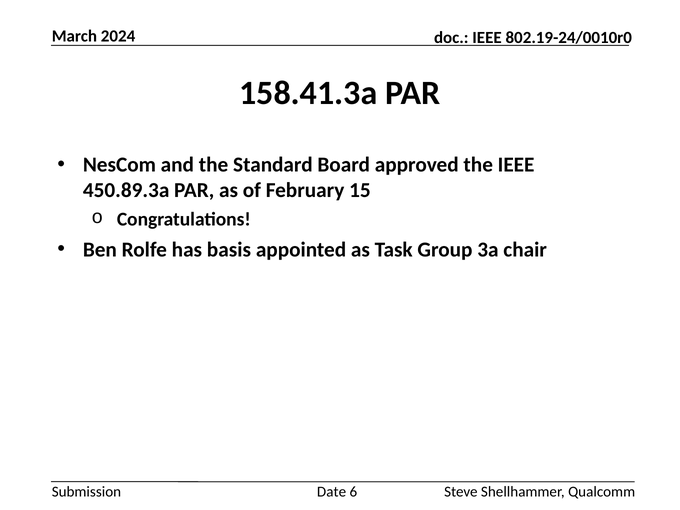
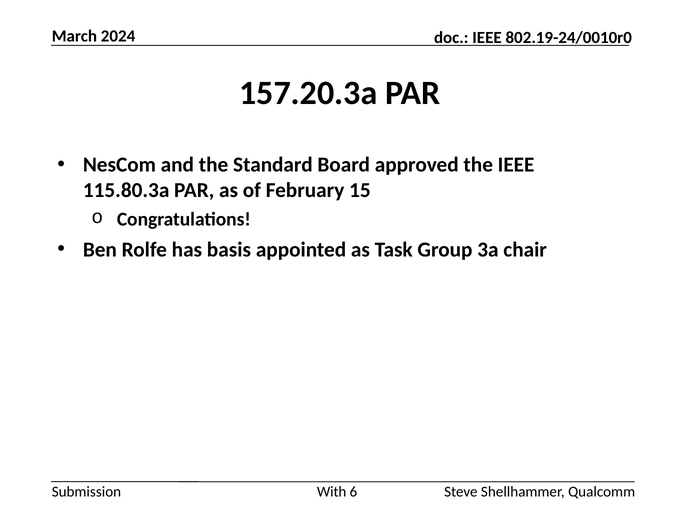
158.41.3a: 158.41.3a -> 157.20.3a (308, 93)
450.89.3a: 450.89.3a -> 115.80.3a (126, 190)
Date: Date -> With (332, 492)
